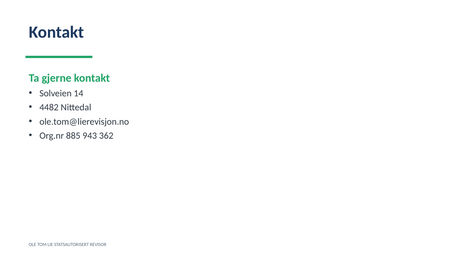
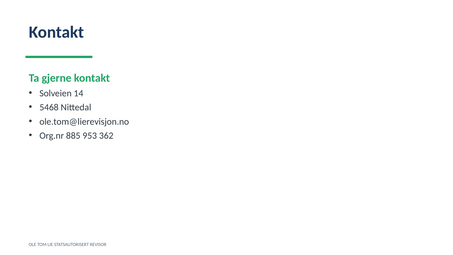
4482: 4482 -> 5468 (49, 107)
943: 943 -> 953 (90, 136)
